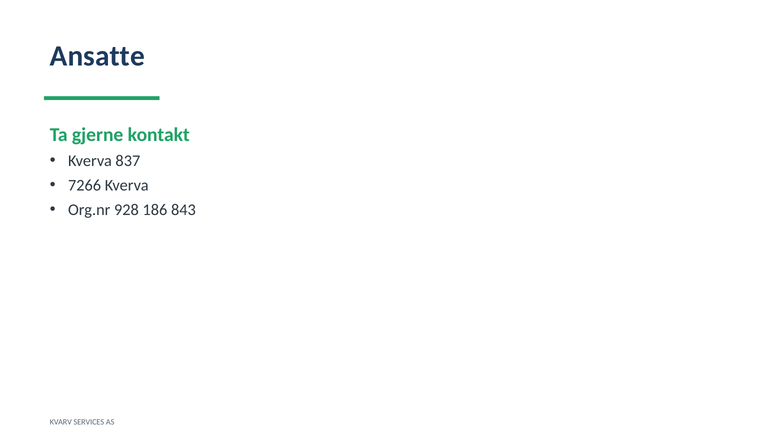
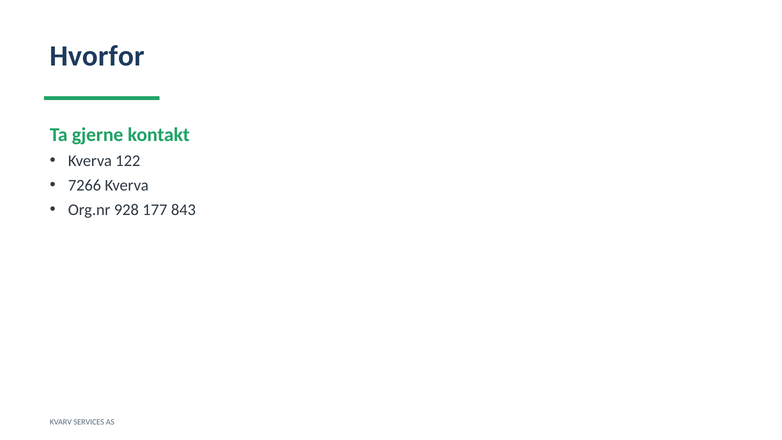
Ansatte: Ansatte -> Hvorfor (97, 56)
837: 837 -> 122 (128, 161)
186: 186 -> 177 (155, 210)
